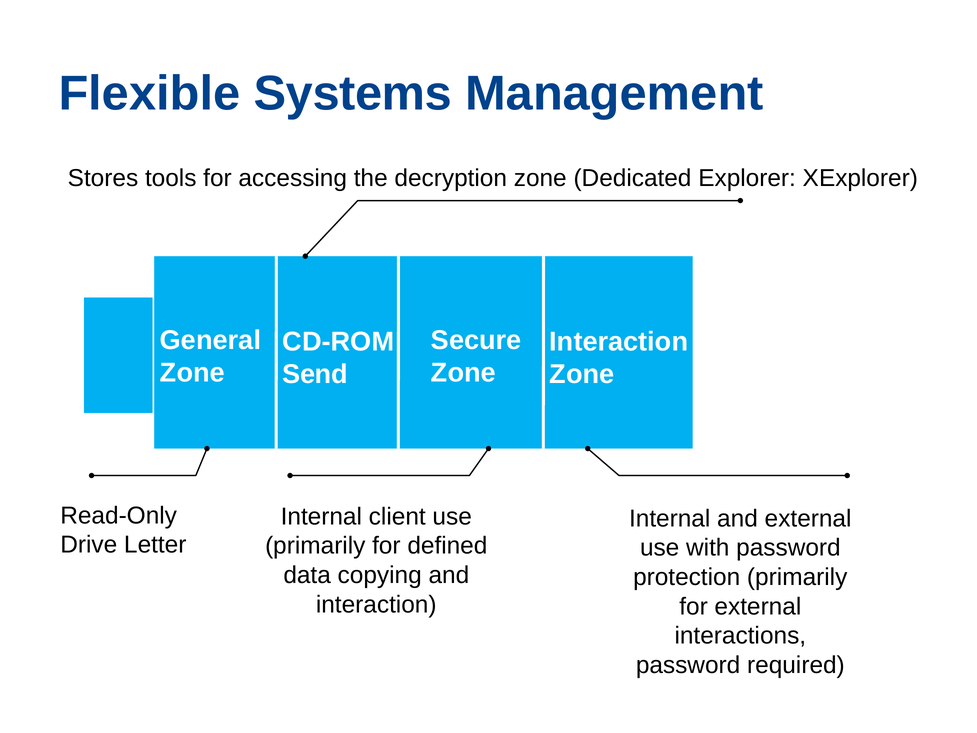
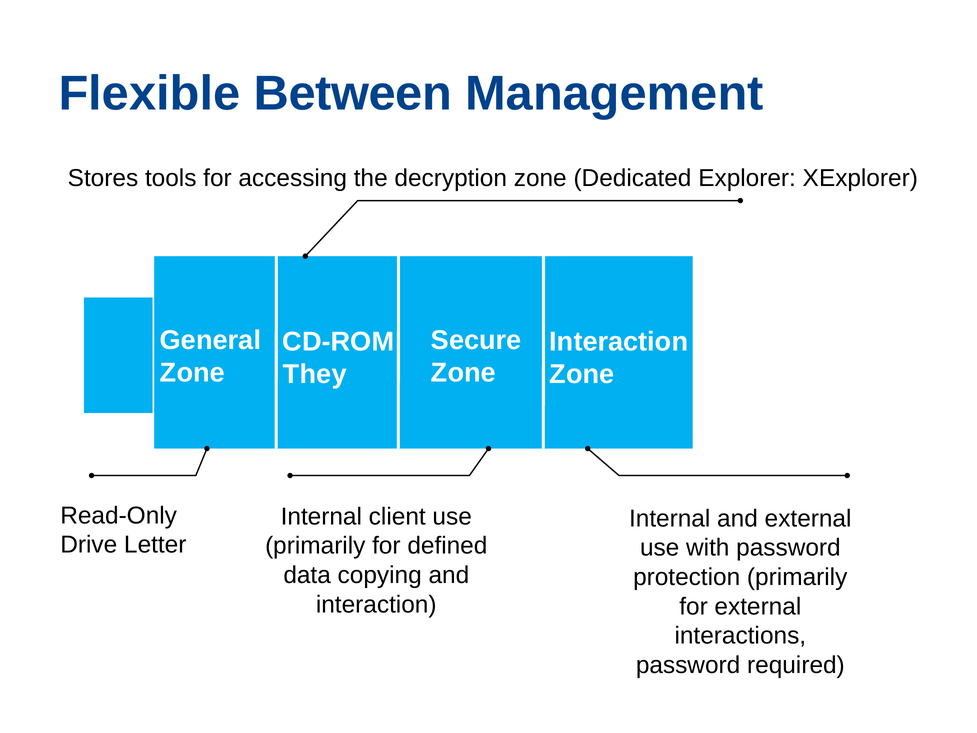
Systems: Systems -> Between (353, 94)
Send: Send -> They (315, 374)
